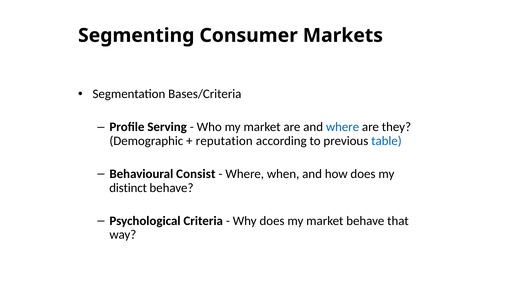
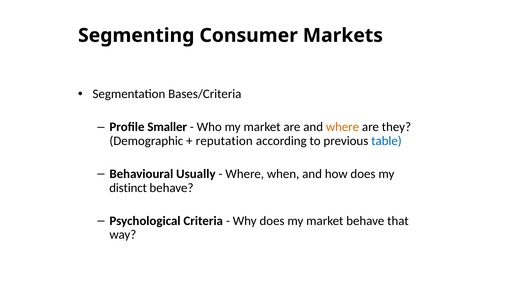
Serving: Serving -> Smaller (167, 127)
where colour: blue -> orange (343, 127)
Consist: Consist -> Usually (196, 174)
